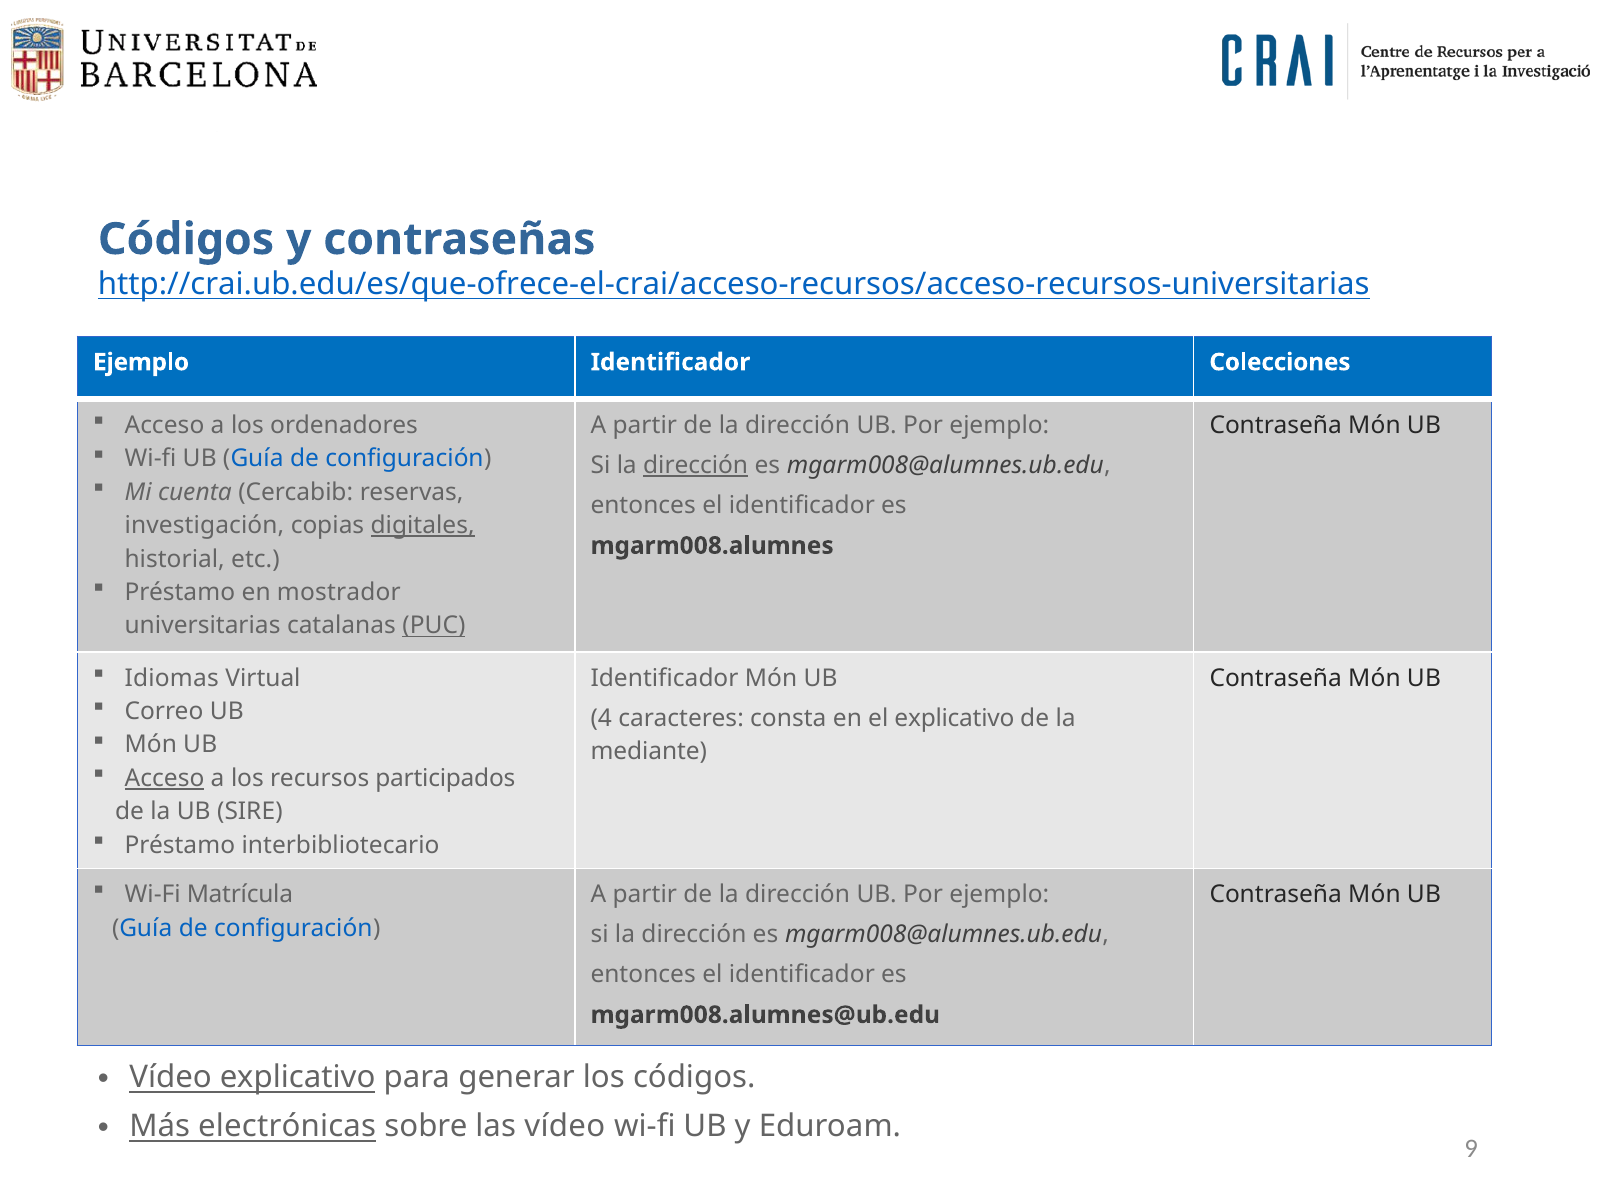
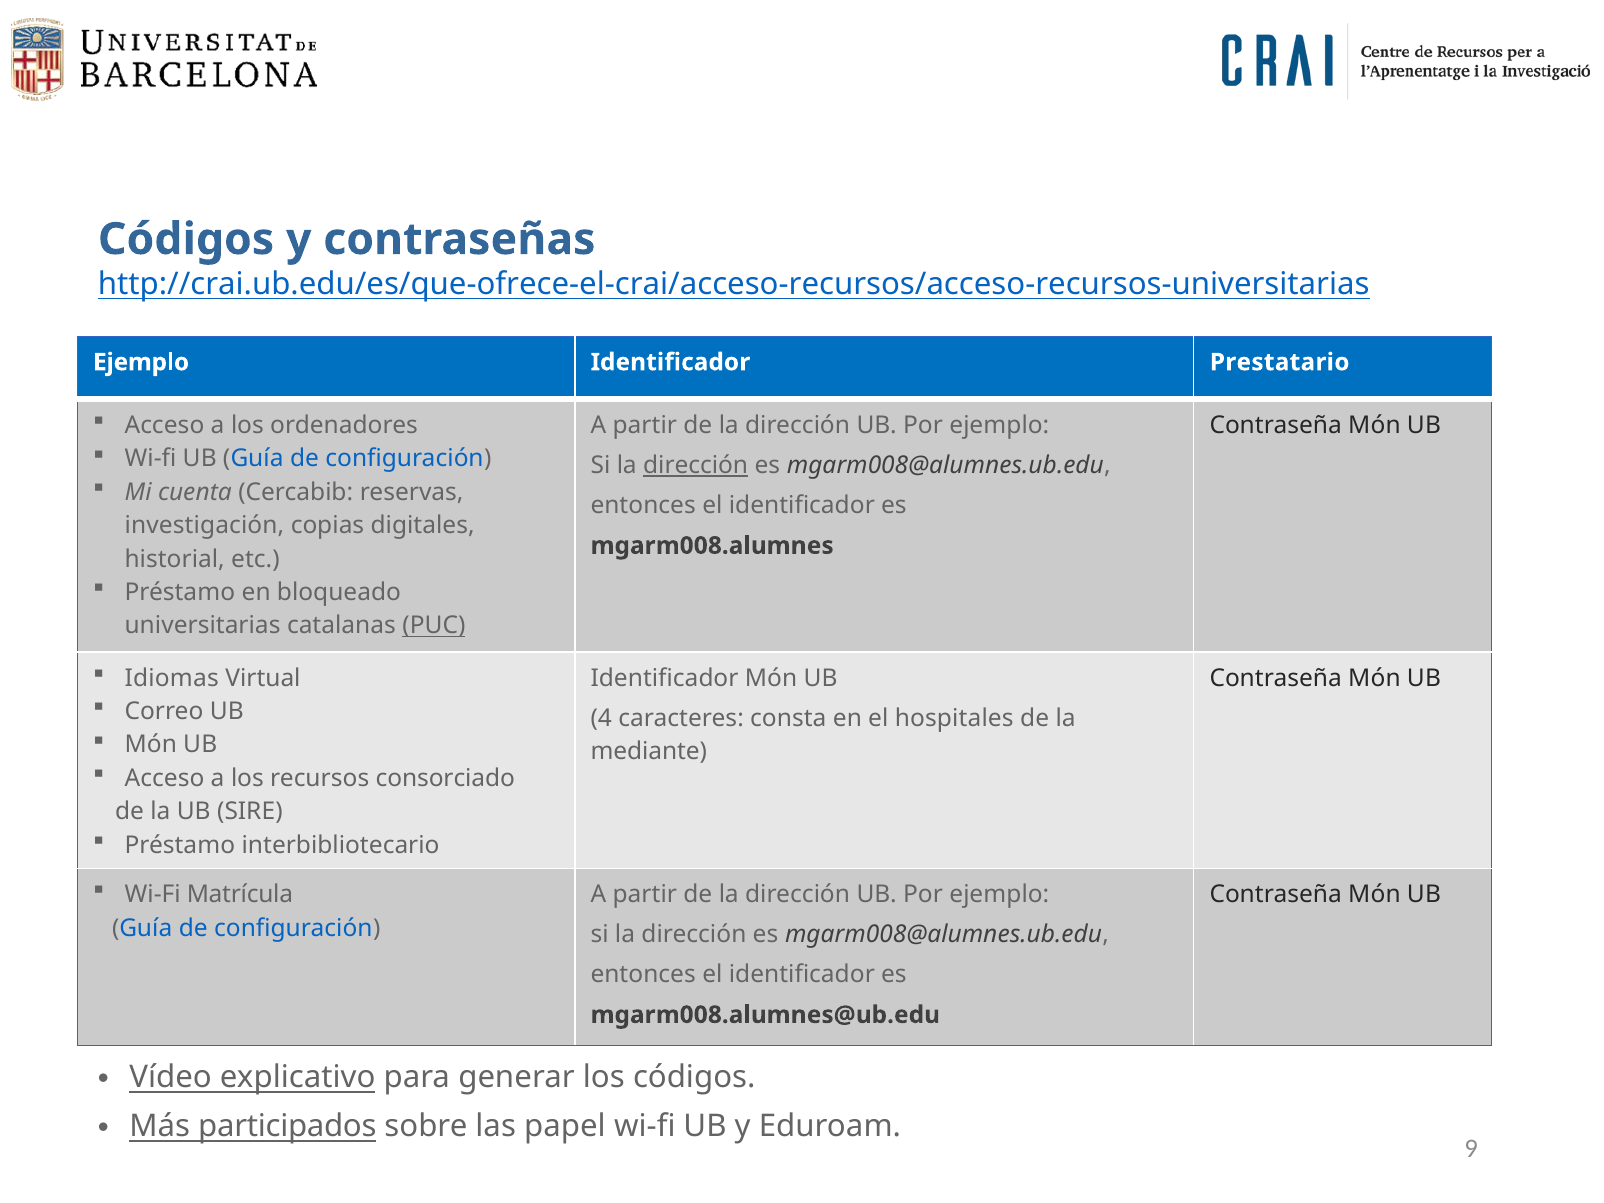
Colecciones: Colecciones -> Prestatario (1280, 362)
digitales underline: present -> none (423, 526)
mostrador: mostrador -> bloqueado (339, 592)
el explicativo: explicativo -> hospitales (954, 718)
Acceso underline: present -> none (165, 778)
participados: participados -> consorciado (445, 778)
electrónicas: electrónicas -> participados (287, 1126)
las vídeo: vídeo -> papel (565, 1126)
